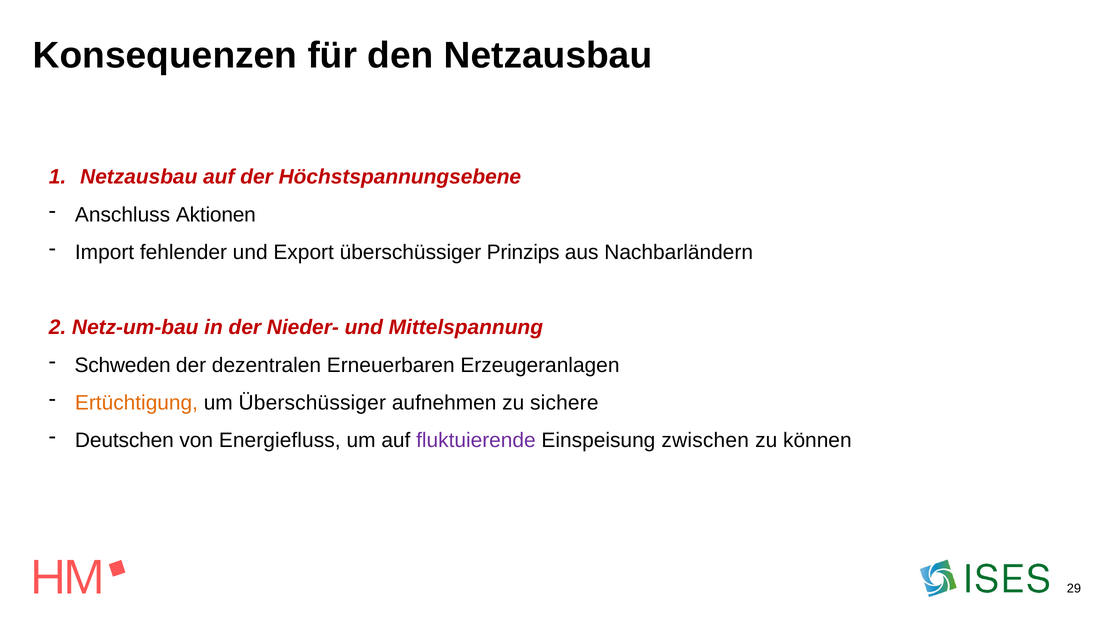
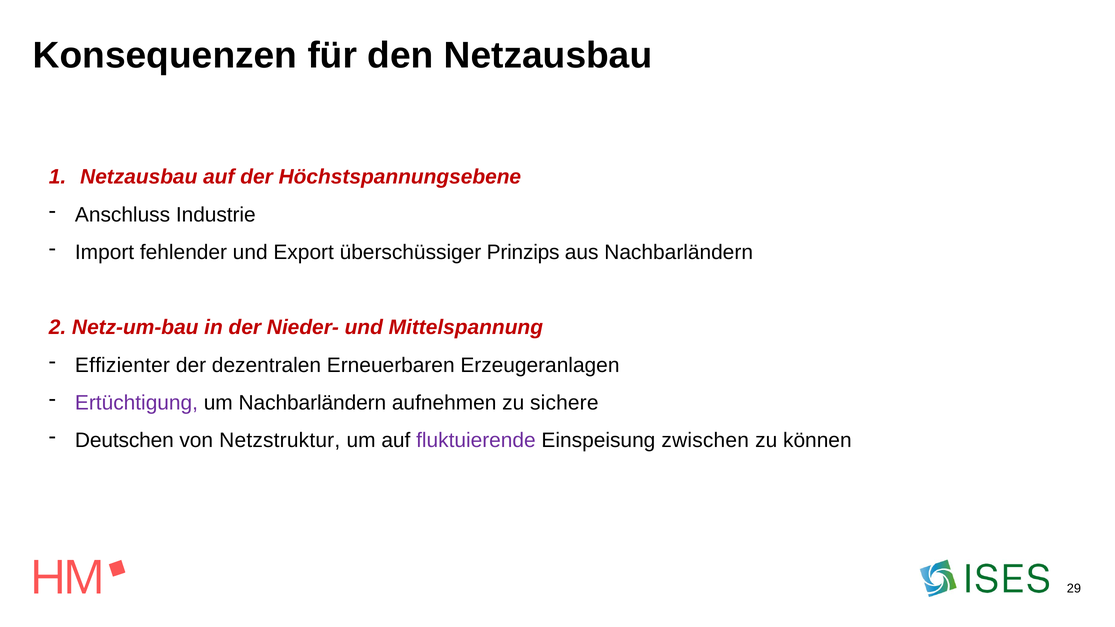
Aktionen: Aktionen -> Industrie (216, 215)
Schweden: Schweden -> Effizienter (122, 365)
Ertüchtigung colour: orange -> purple (137, 403)
um Überschüssiger: Überschüssiger -> Nachbarländern (312, 403)
Energiefluss: Energiefluss -> Netzstruktur (280, 441)
